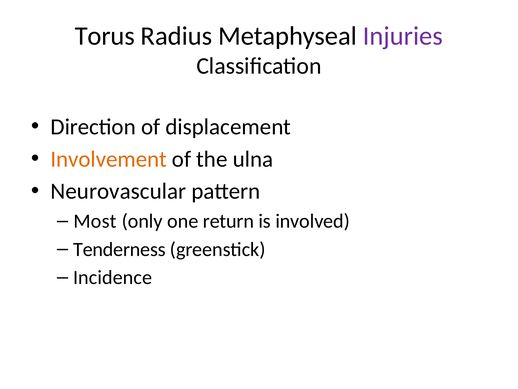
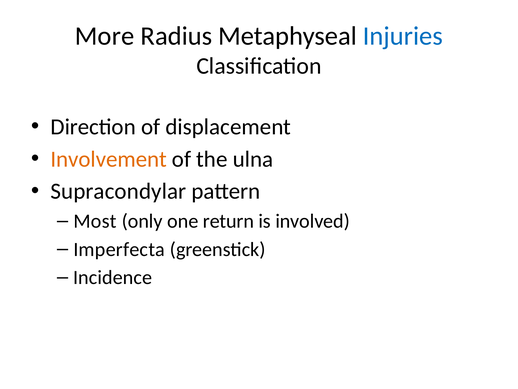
Torus: Torus -> More (105, 36)
Injuries colour: purple -> blue (403, 36)
Neurovascular: Neurovascular -> Supracondylar (118, 191)
Tenderness: Tenderness -> Imperfecta (119, 249)
